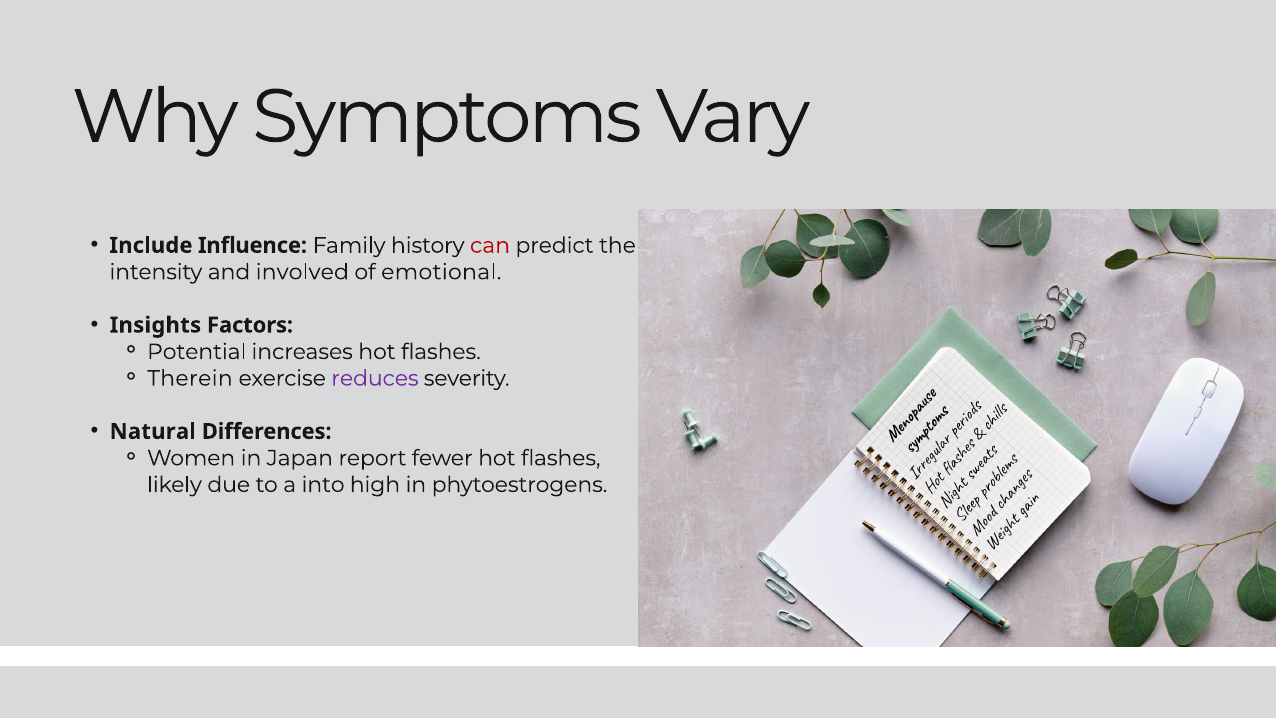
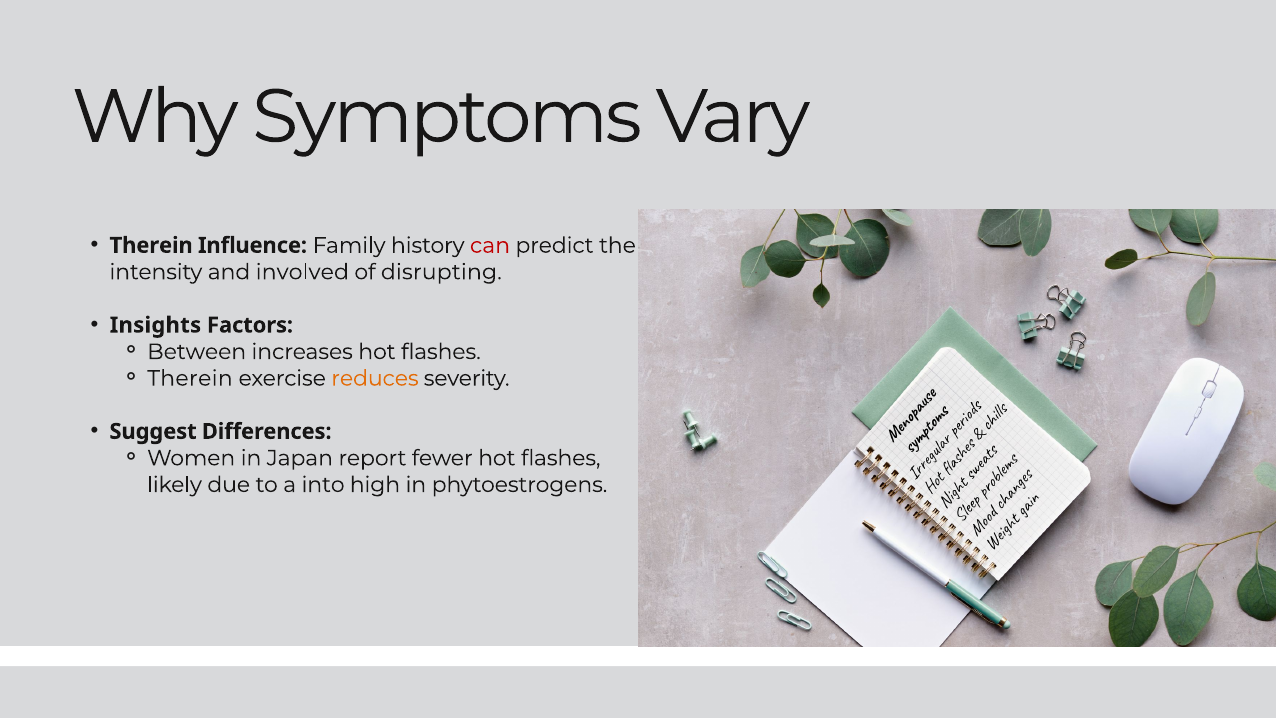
Include: Include -> Therein (151, 245)
emotional: emotional -> disrupting (441, 272)
Potential: Potential -> Between (197, 352)
reduces colour: purple -> orange (375, 378)
Natural: Natural -> Suggest (153, 431)
